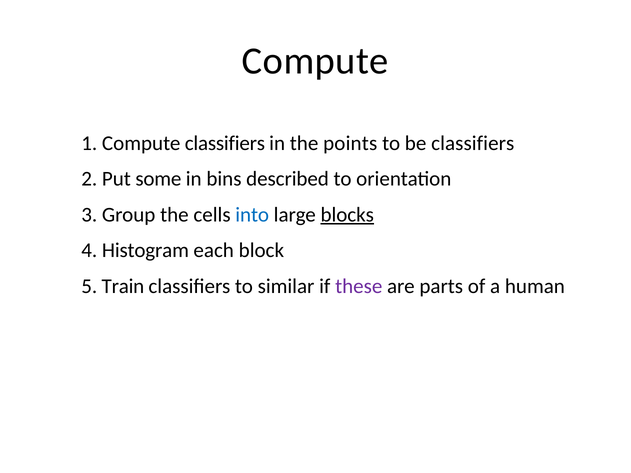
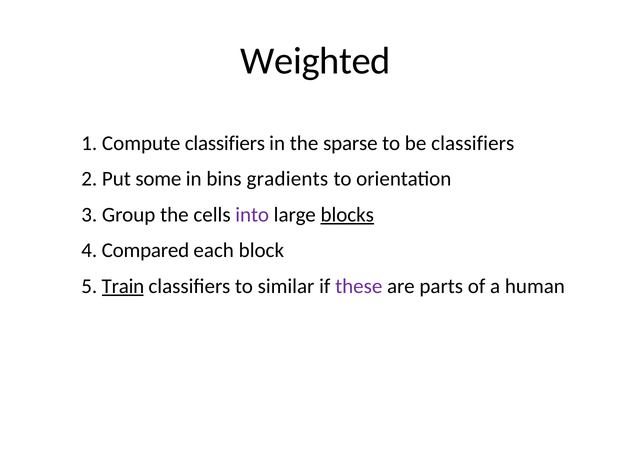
Compute: Compute -> Weighted (316, 61)
points: points -> sparse (350, 143)
described: described -> gradients (287, 179)
into colour: blue -> purple (252, 215)
Histogram: Histogram -> Compared (145, 251)
Train underline: none -> present (123, 286)
